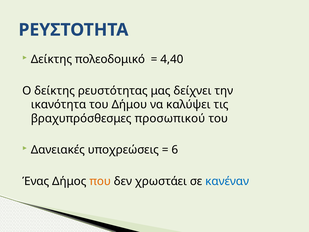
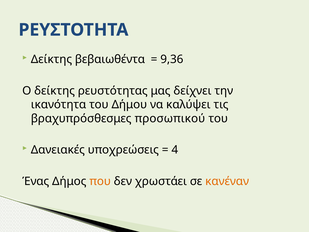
πολεοδομικό: πολεοδομικό -> βεβαιωθέντα (110, 59)
4,40: 4,40 -> 9,36 (172, 59)
6: 6 -> 4 (175, 150)
κανέναν colour: blue -> orange (227, 181)
